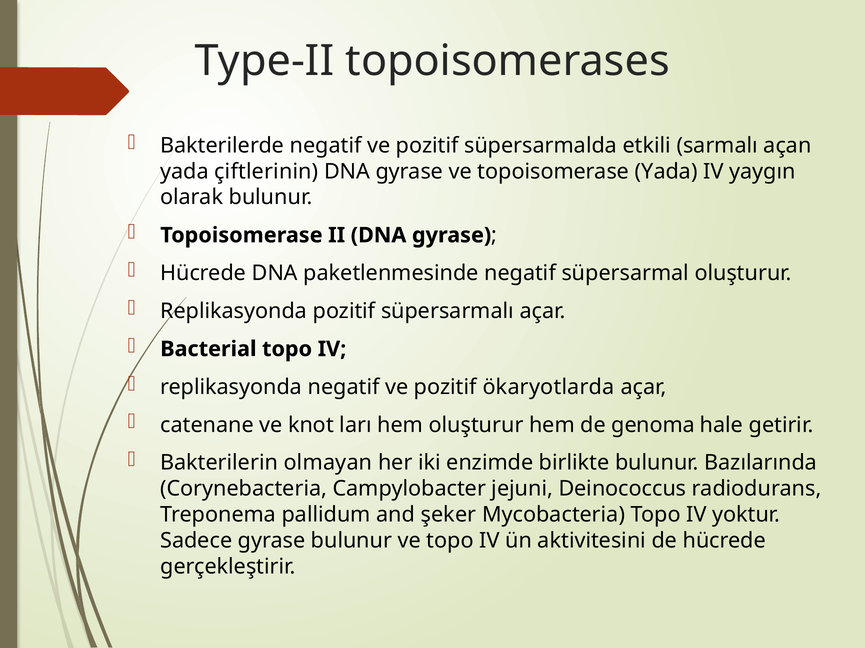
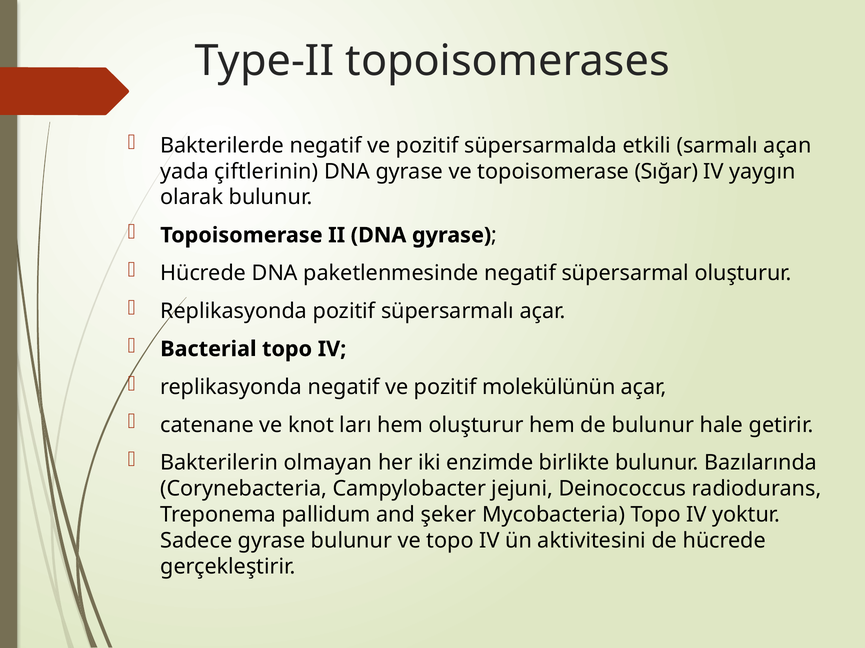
topoisomerase Yada: Yada -> Sığar (666, 172)
ökaryotlarda: ökaryotlarda -> molekülünün (549, 387)
de genoma: genoma -> bulunur (653, 425)
